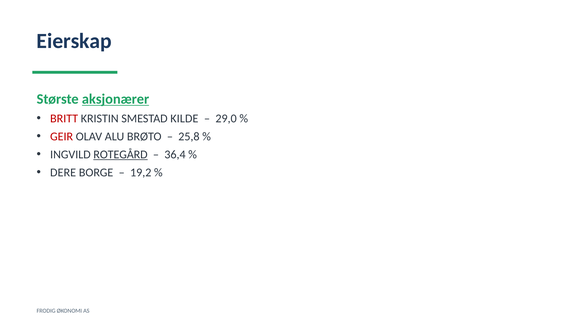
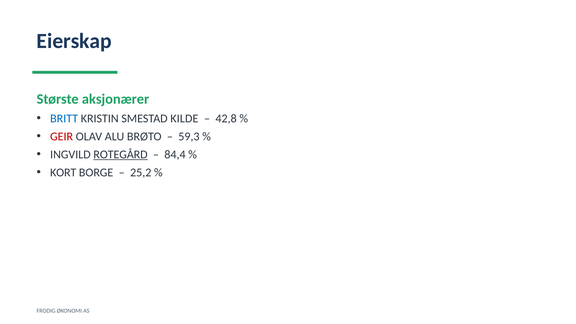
aksjonærer underline: present -> none (116, 99)
BRITT colour: red -> blue (64, 118)
29,0: 29,0 -> 42,8 (226, 118)
25,8: 25,8 -> 59,3 (189, 136)
36,4: 36,4 -> 84,4 (175, 154)
DERE: DERE -> KORT (63, 172)
19,2: 19,2 -> 25,2 (141, 172)
